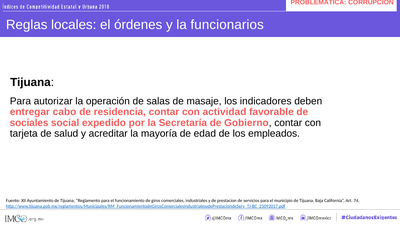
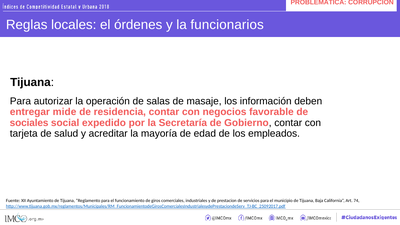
indicadores: indicadores -> información (266, 101)
cabo: cabo -> mide (65, 112)
actividad: actividad -> negocios (225, 112)
